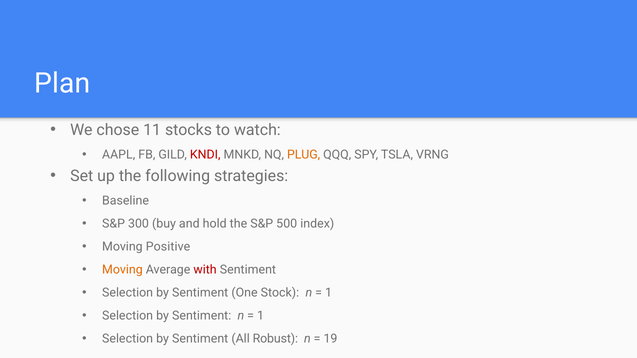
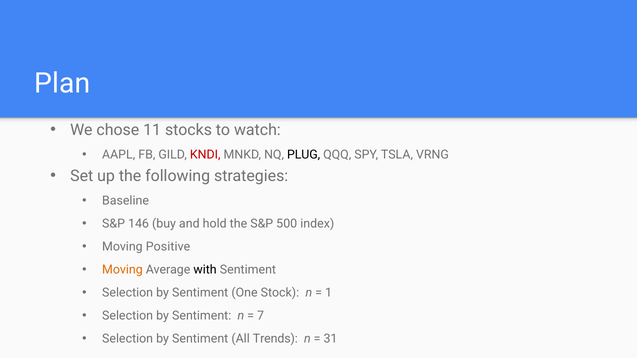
PLUG colour: orange -> black (304, 155)
300: 300 -> 146 (139, 224)
with colour: red -> black (205, 270)
1: 1 -> 7 (261, 316)
Robust: Robust -> Trends (275, 339)
19: 19 -> 31 (330, 339)
